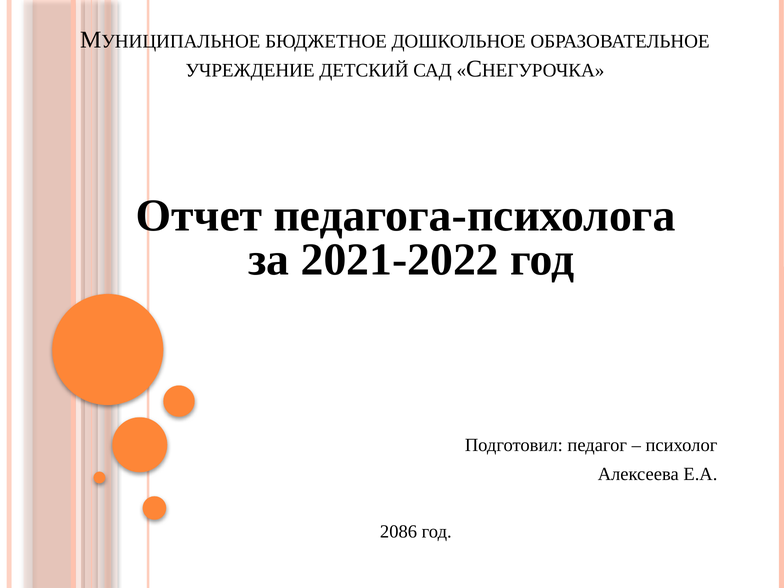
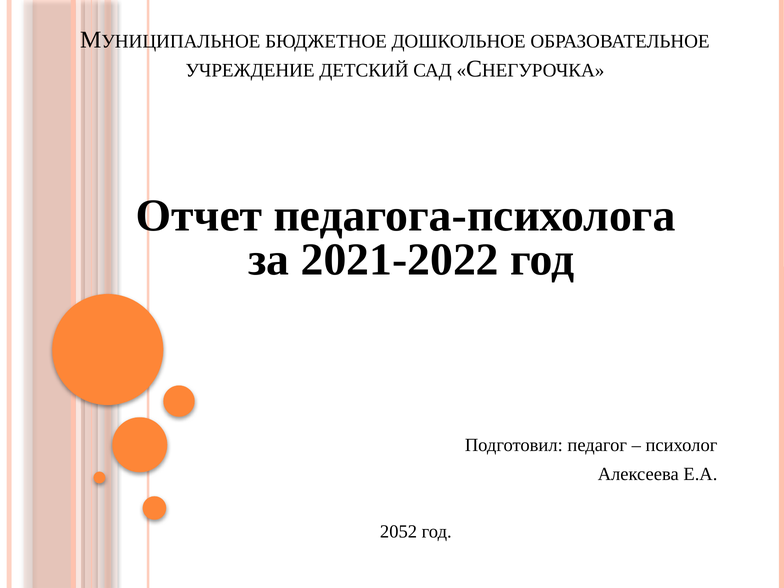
2086: 2086 -> 2052 (399, 532)
